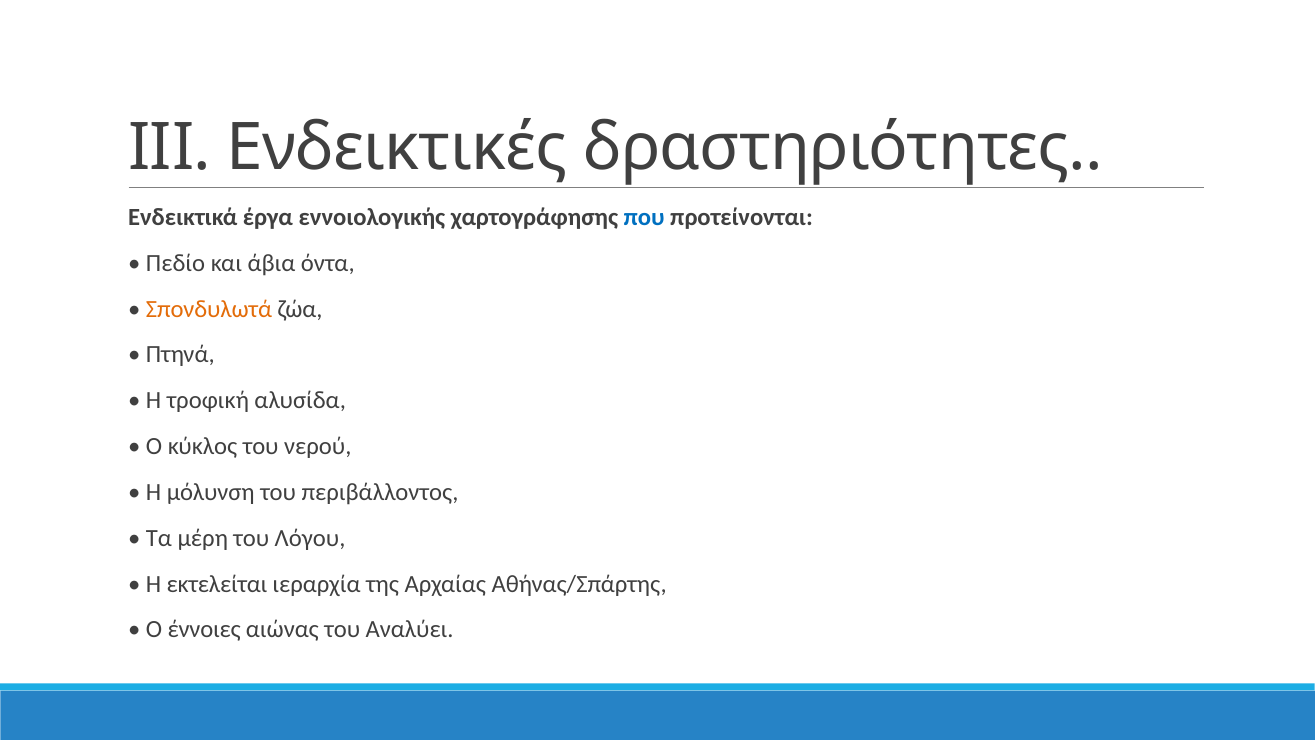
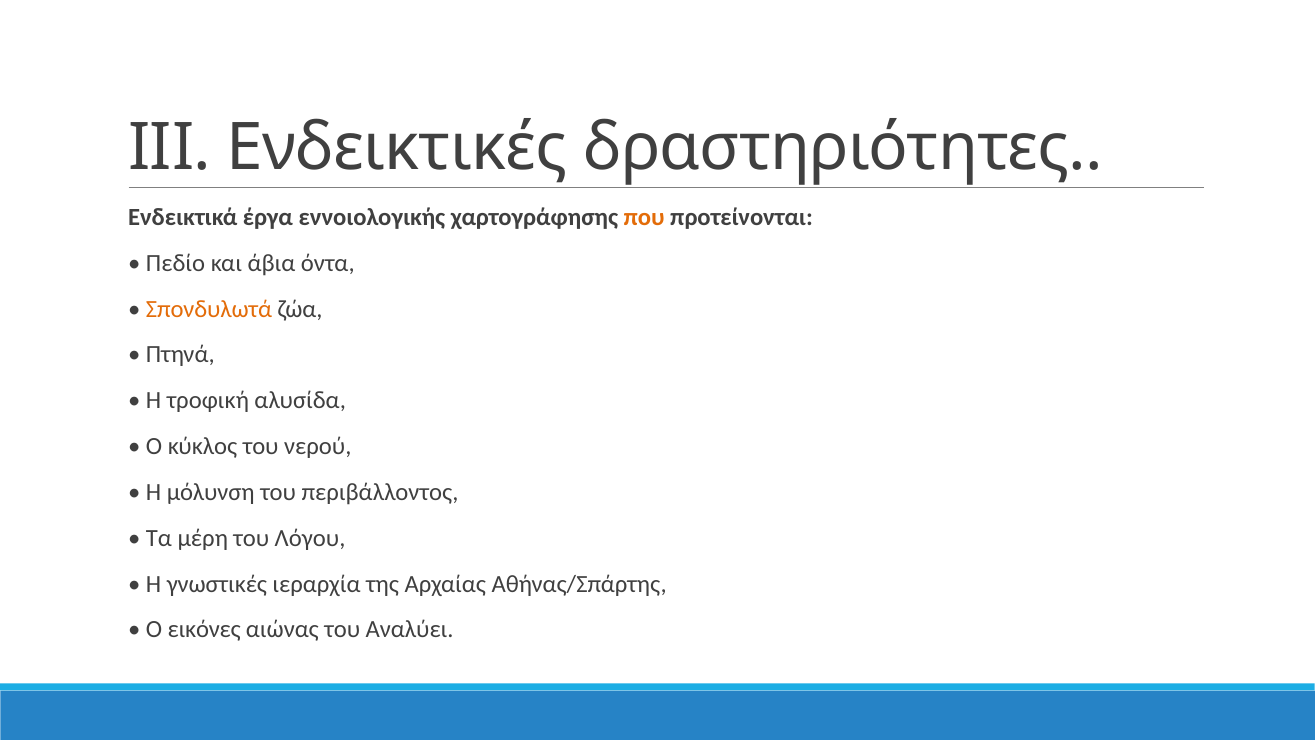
που colour: blue -> orange (644, 217)
εκτελείται: εκτελείται -> γνωστικές (217, 584)
έννοιες: έννοιες -> εικόνες (204, 630)
